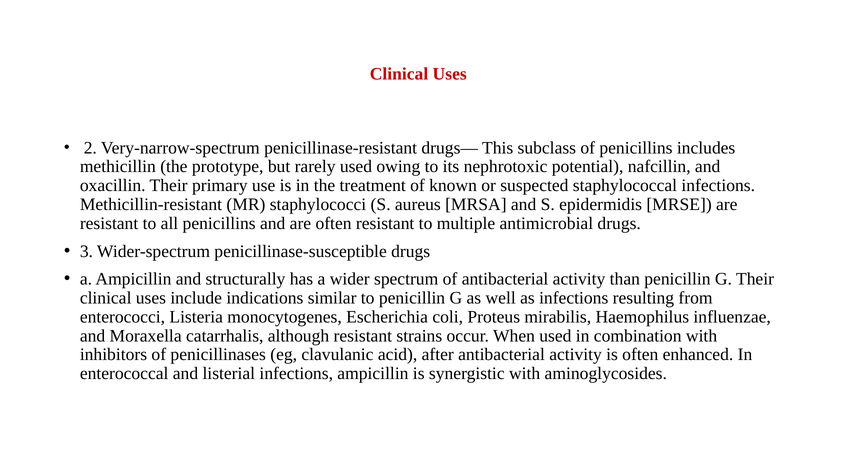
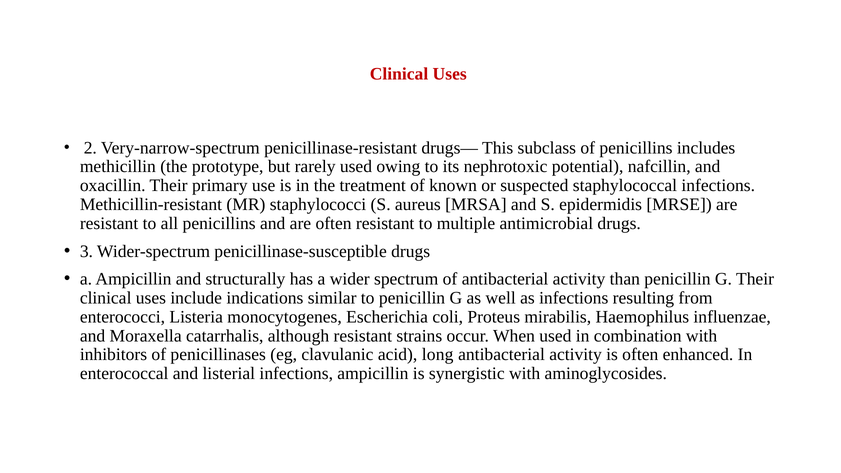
after: after -> long (438, 355)
